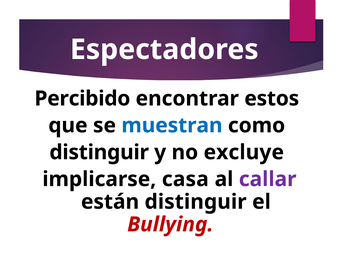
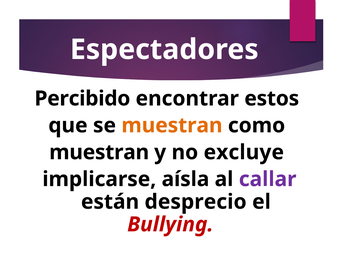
muestran colour: blue -> orange (172, 125)
distinguir: distinguir -> muestran (99, 152)
casa: casa -> aísla (185, 179)
están distinguir: distinguir -> desprecio (196, 201)
